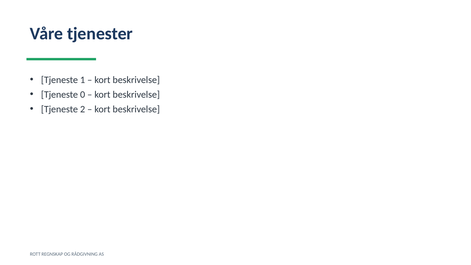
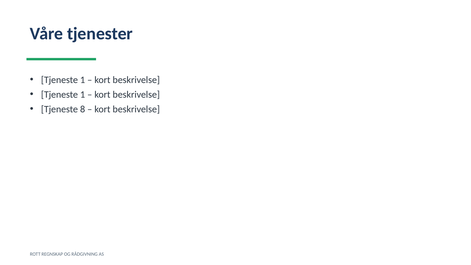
0: 0 -> 1 (83, 95)
2: 2 -> 8 (83, 109)
